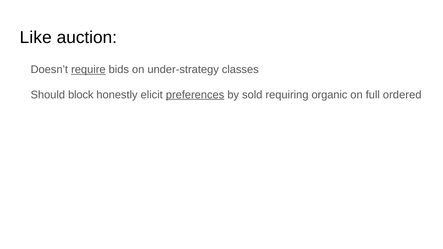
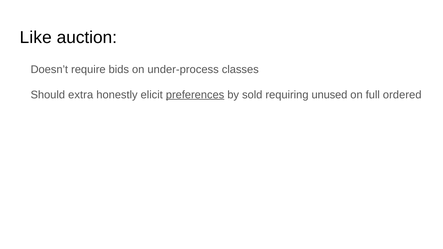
require underline: present -> none (88, 70)
under-strategy: under-strategy -> under-process (183, 70)
block: block -> extra (81, 95)
organic: organic -> unused (329, 95)
